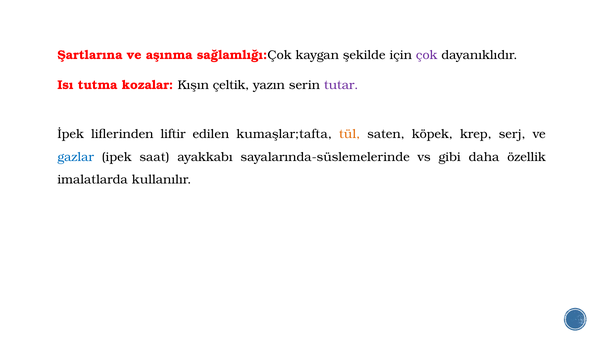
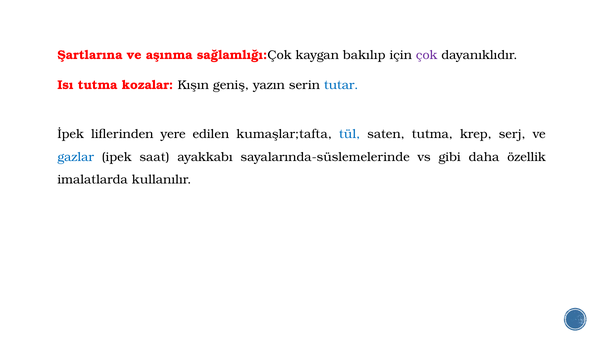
şekilde: şekilde -> bakılıp (364, 55)
çeltik: çeltik -> geniş (231, 85)
tutar colour: purple -> blue (341, 85)
liftir: liftir -> yere (173, 134)
tül colour: orange -> blue (350, 134)
saten köpek: köpek -> tutma (432, 134)
